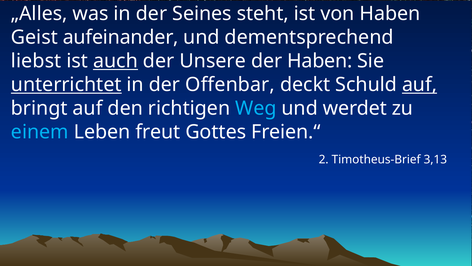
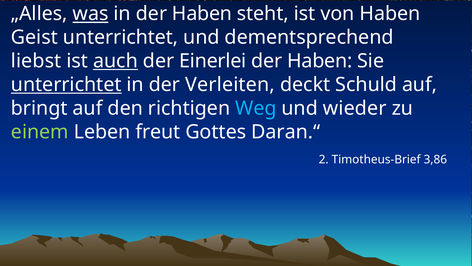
was underline: none -> present (91, 14)
in der Seines: Seines -> Haben (202, 14)
Geist aufeinander: aufeinander -> unterrichtet (121, 37)
Unsere: Unsere -> Einerlei (213, 61)
Offenbar: Offenbar -> Verleiten (230, 85)
auf underline: present -> none (420, 85)
werdet: werdet -> wieder (355, 108)
einem colour: light blue -> light green (40, 132)
Freien.“: Freien.“ -> Daran.“ (286, 132)
3,13: 3,13 -> 3,86 (435, 159)
